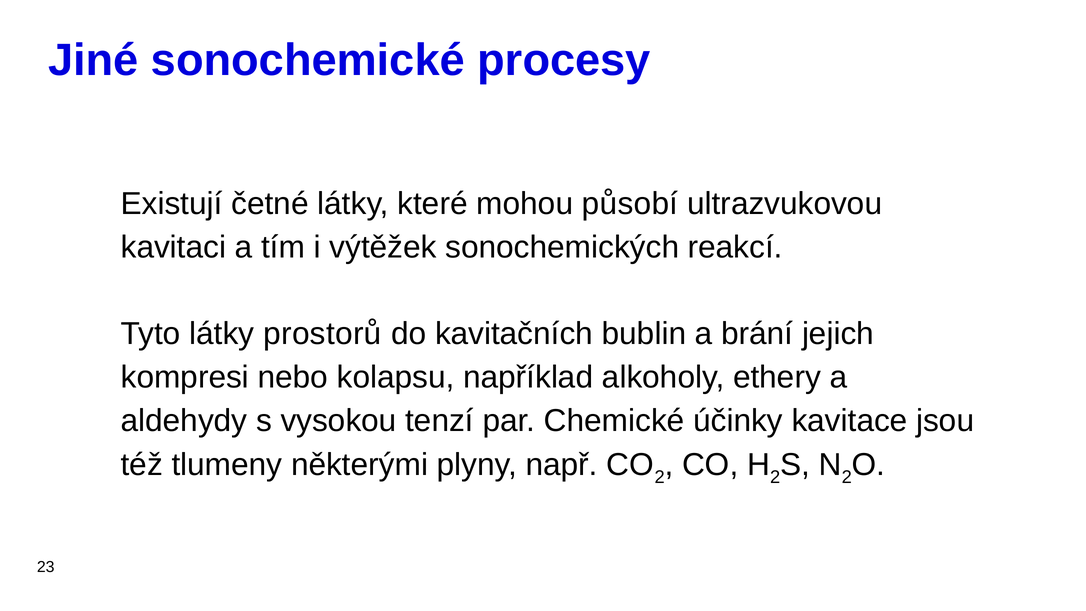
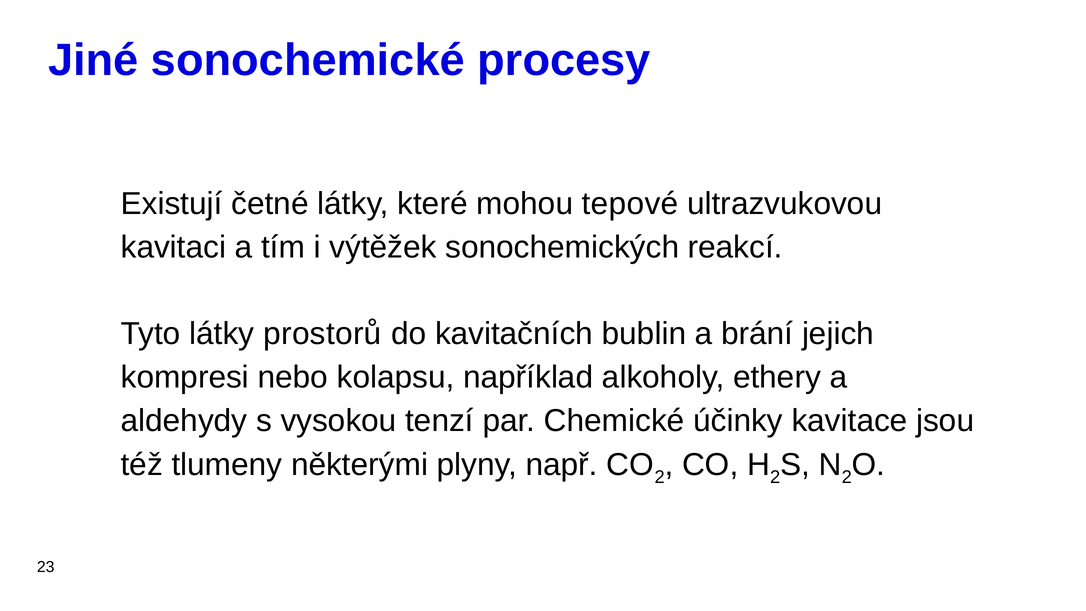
působí: působí -> tepové (630, 204)
